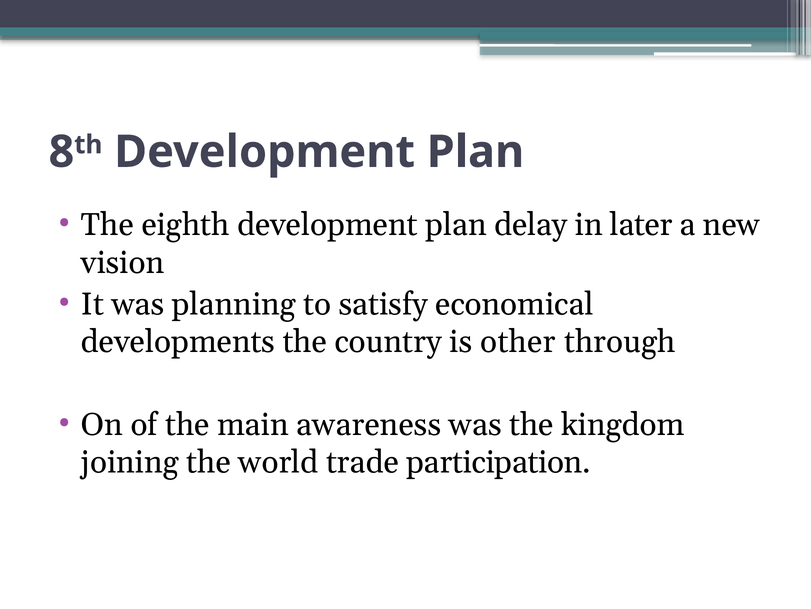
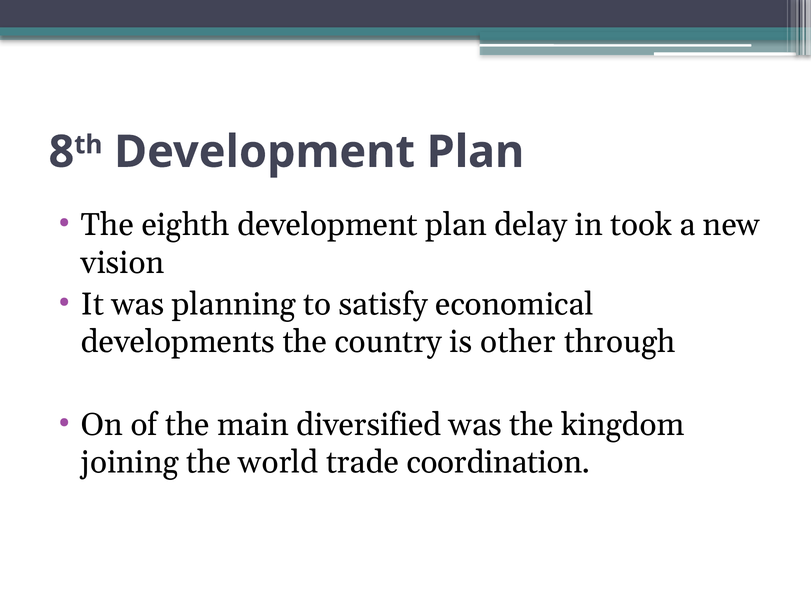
later: later -> took (641, 225)
awareness: awareness -> diversified (369, 424)
participation: participation -> coordination (498, 462)
